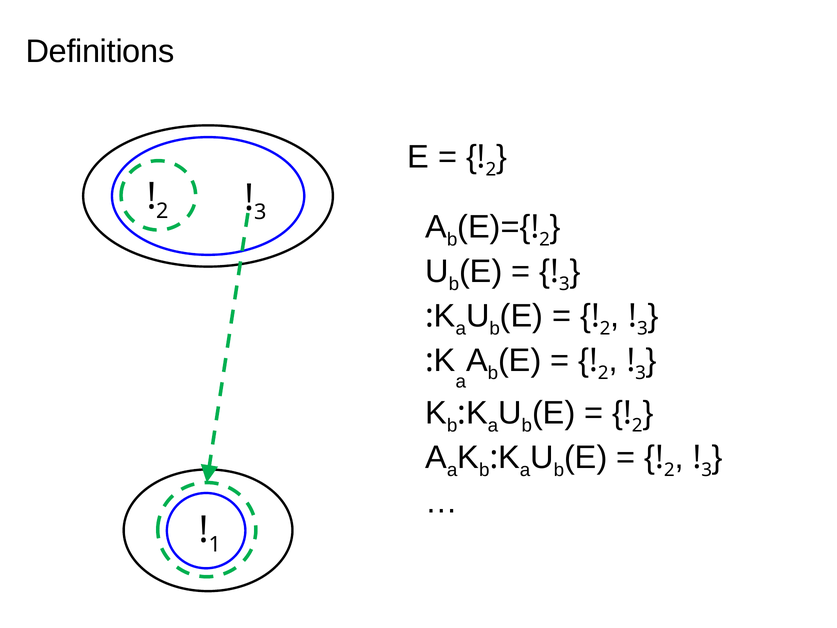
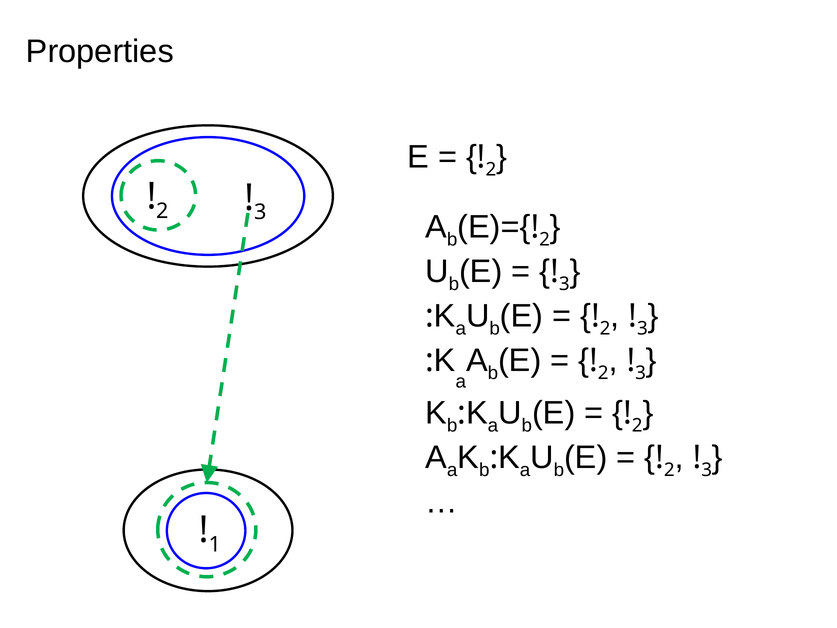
Definitions: Definitions -> Properties (100, 51)
